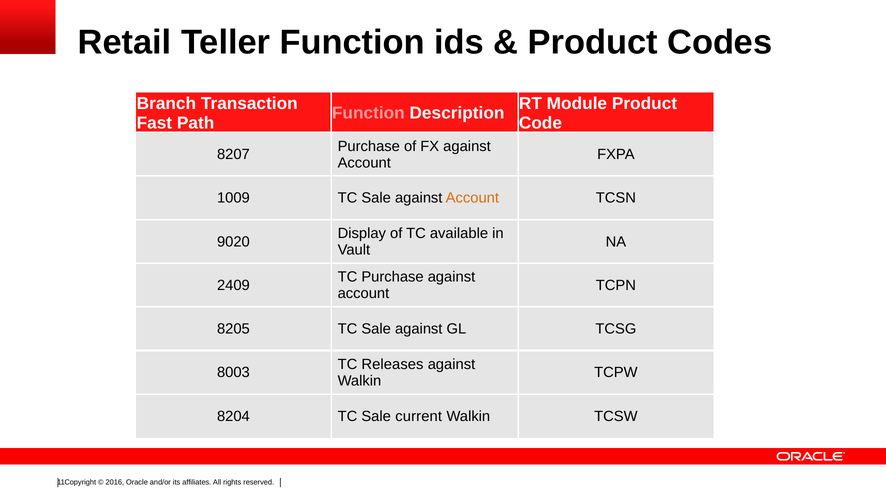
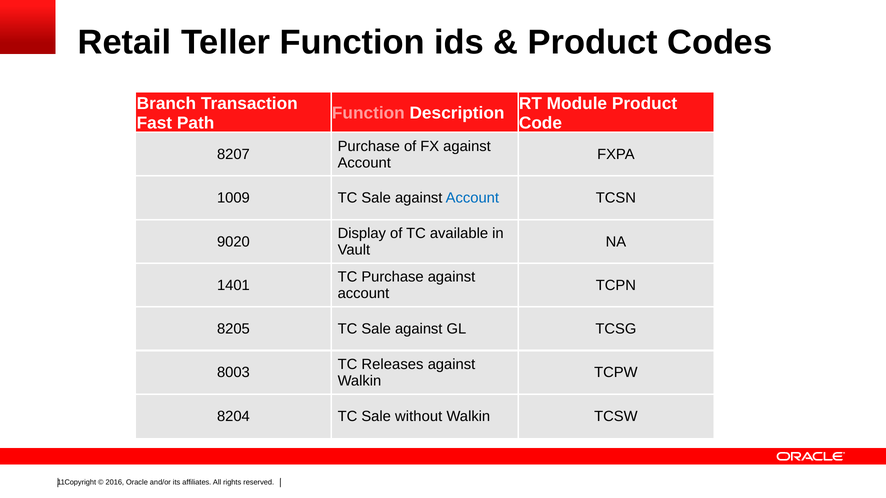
Account colour: orange -> blue (472, 198)
2409: 2409 -> 1401 (233, 286)
current: current -> without (419, 417)
